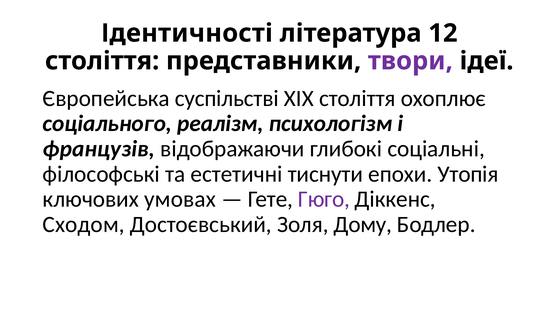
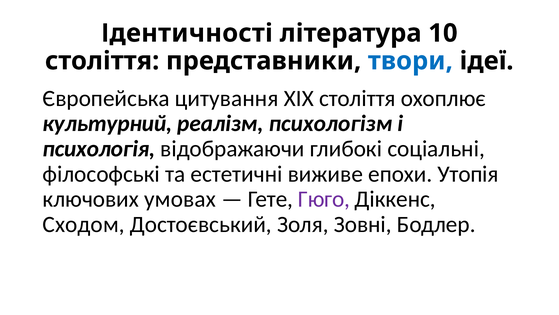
12: 12 -> 10 (443, 33)
твори colour: purple -> blue (410, 61)
суспільстві: суспільстві -> цитування (227, 98)
соціального: соціального -> культурний (107, 123)
французів: французів -> психологія (99, 149)
тиснути: тиснути -> виживе (325, 174)
Дому: Дому -> Зовні (363, 224)
